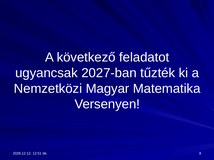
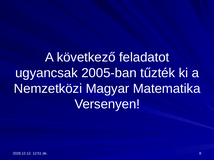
2027-ban: 2027-ban -> 2005-ban (109, 73)
